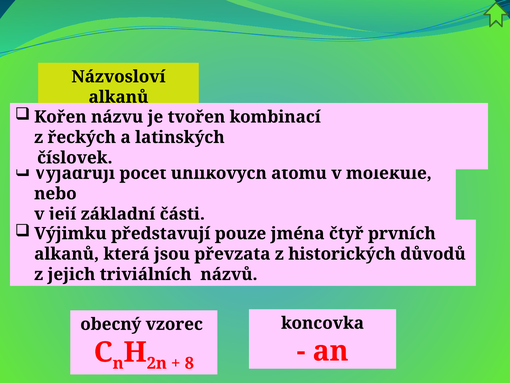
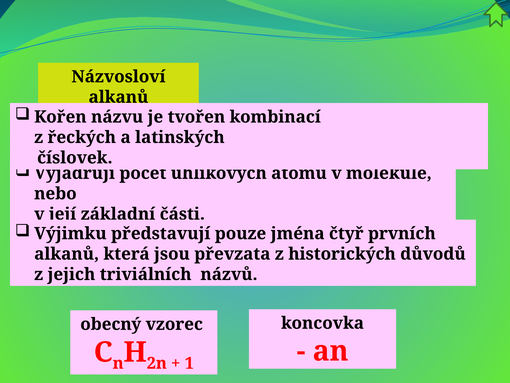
8: 8 -> 1 (189, 363)
